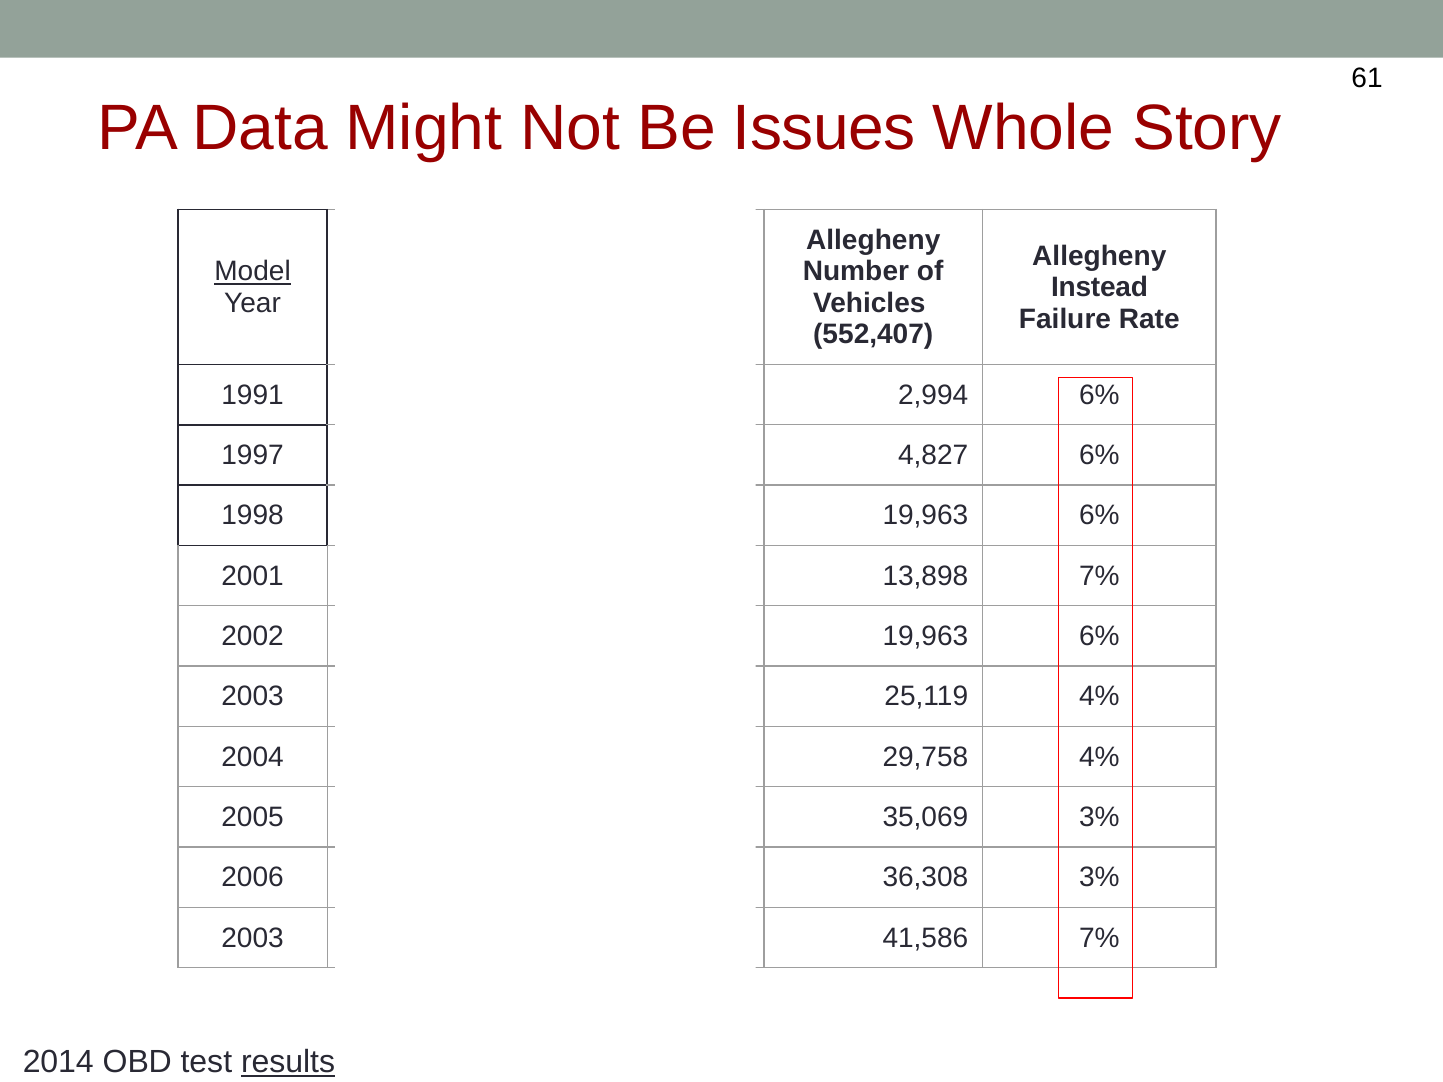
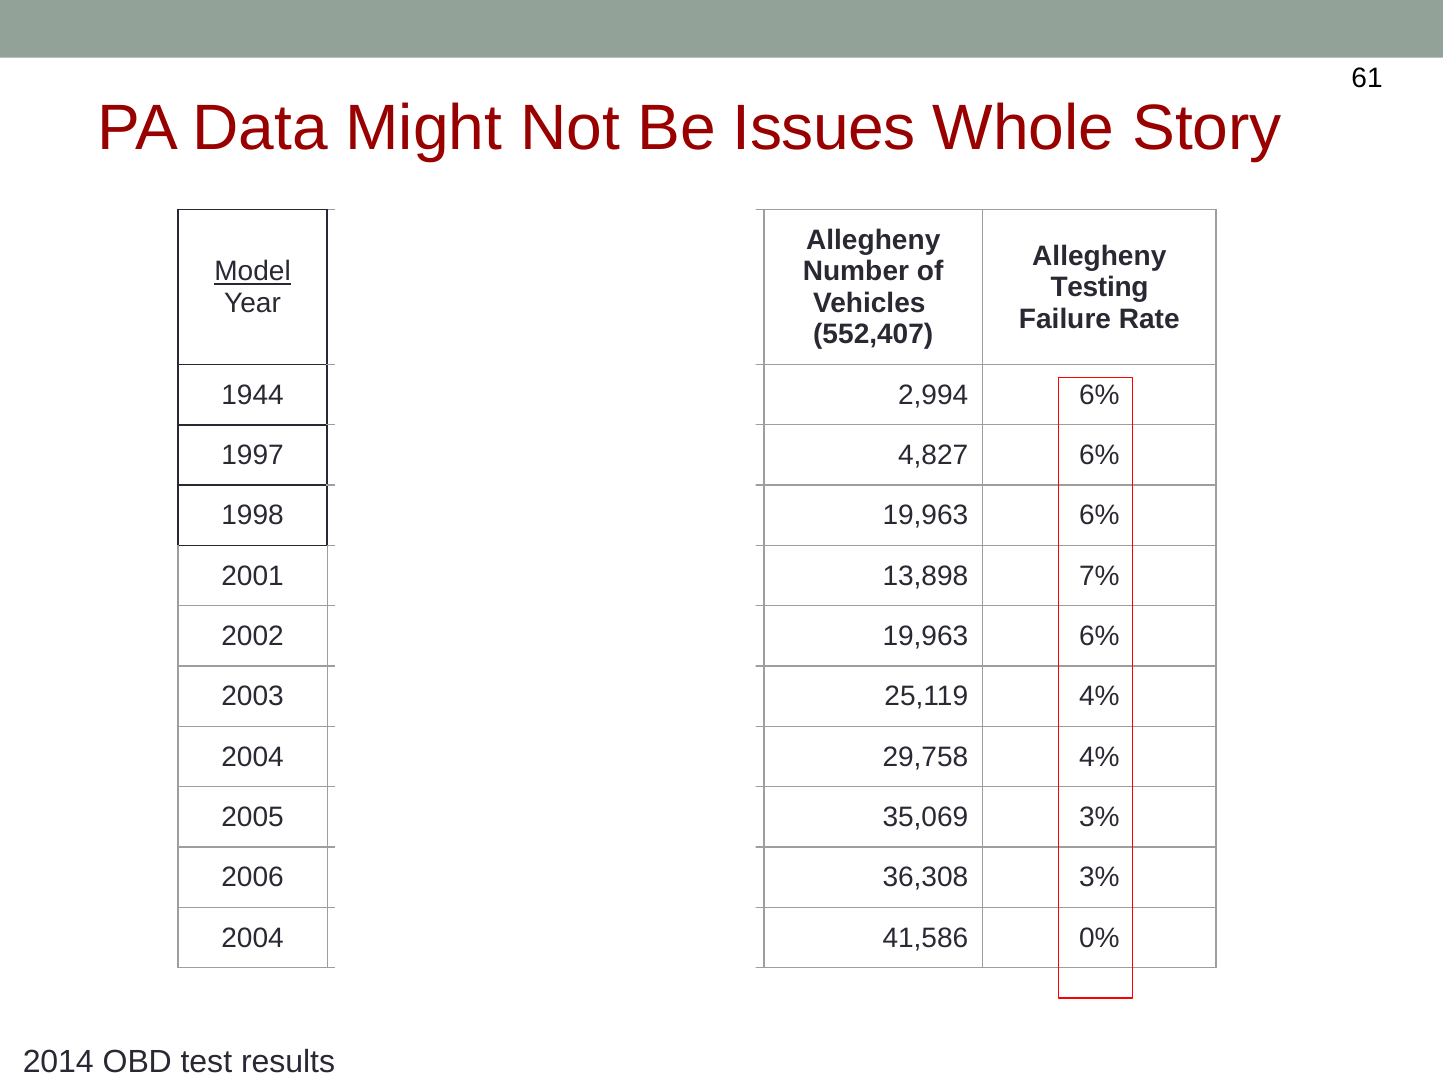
Instead: Instead -> Testing (1100, 288)
1991: 1991 -> 1944 (253, 395)
2003: 2003 -> 2004 (253, 938)
41,586 7%: 7% -> 0% (1099, 938)
results underline: present -> none (288, 1062)
